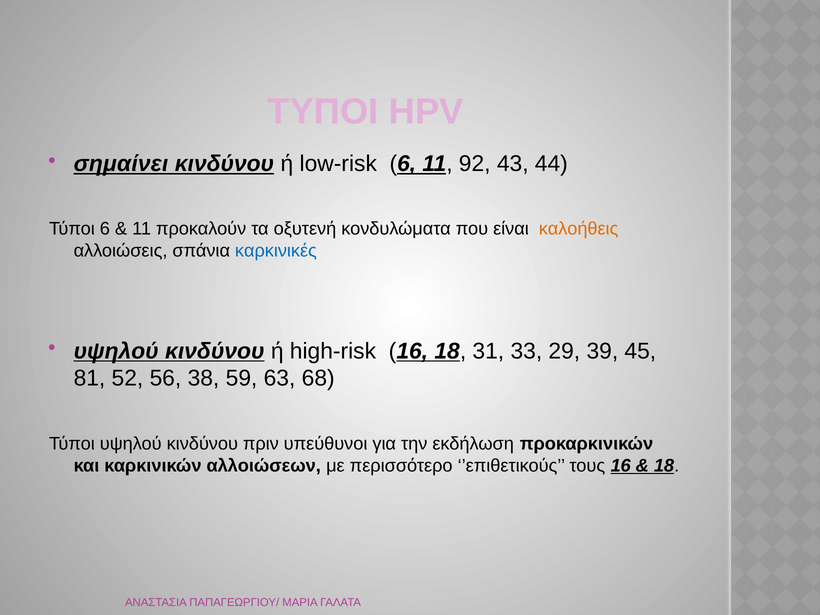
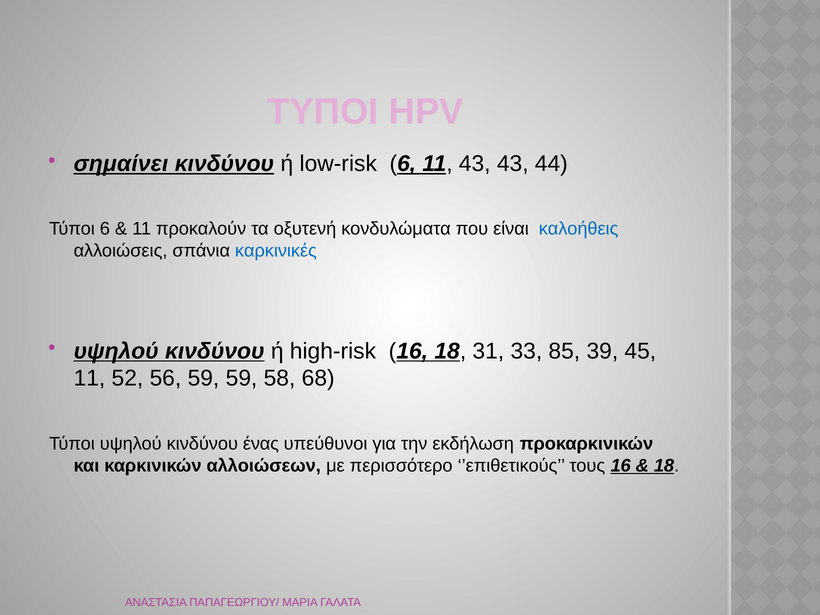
11 92: 92 -> 43 (475, 164)
καλοήθεις colour: orange -> blue (579, 229)
29: 29 -> 85 (564, 351)
81: 81 -> 11 (89, 378)
56 38: 38 -> 59 (203, 378)
63: 63 -> 58 (279, 378)
πριν: πριν -> ένας (261, 444)
